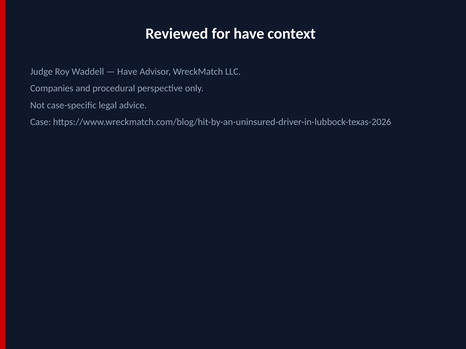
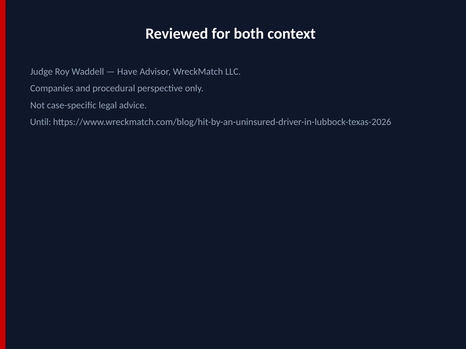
for have: have -> both (249, 34)
Case: Case -> Until (41, 122)
